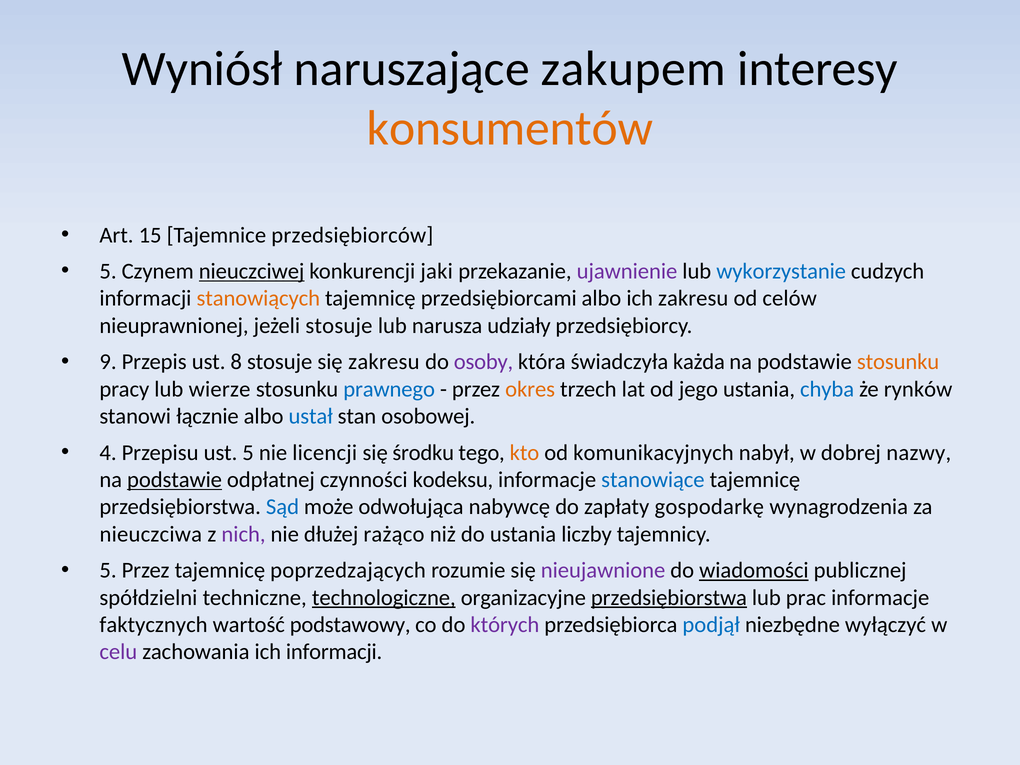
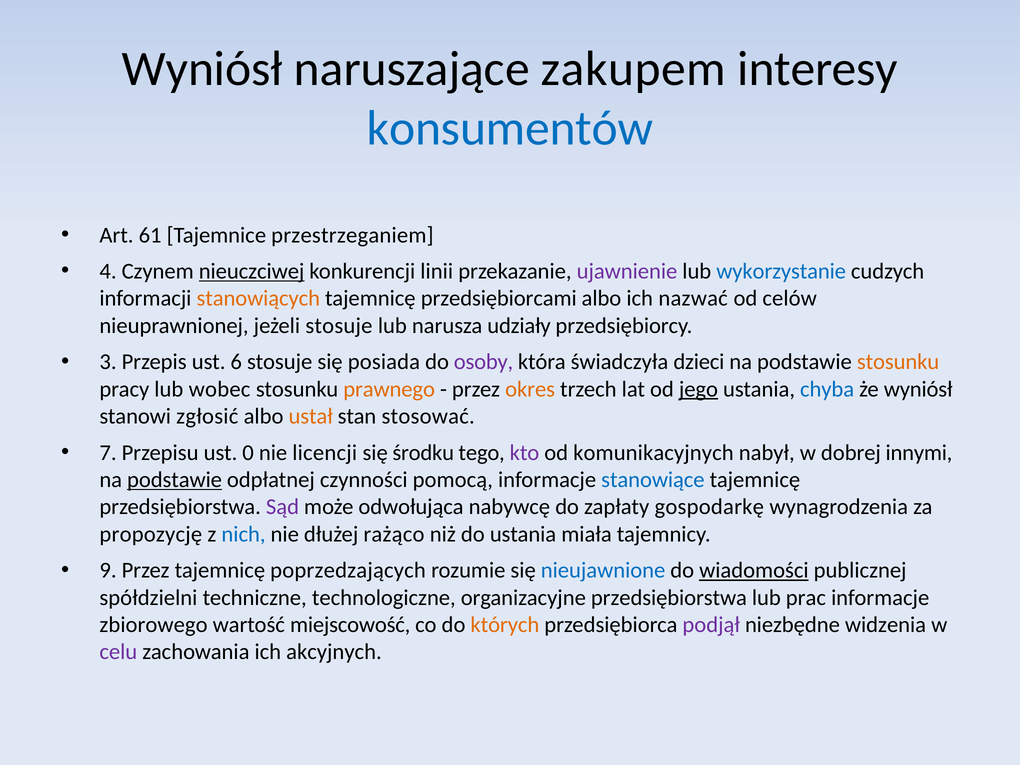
konsumentów colour: orange -> blue (510, 128)
15: 15 -> 61 (150, 235)
przedsiębiorców: przedsiębiorców -> przestrzeganiem (352, 235)
5: 5 -> 4 (108, 271)
jaki: jaki -> linii (437, 271)
ich zakresu: zakresu -> nazwać (693, 298)
9: 9 -> 3 (108, 362)
8: 8 -> 6 (236, 362)
się zakresu: zakresu -> posiada (384, 362)
każda: każda -> dzieci (699, 362)
wierze: wierze -> wobec (220, 389)
prawnego colour: blue -> orange (389, 389)
jego underline: none -> present (698, 389)
że rynków: rynków -> wyniósł (918, 389)
łącznie: łącznie -> zgłosić (207, 416)
ustał colour: blue -> orange (311, 416)
osobowej: osobowej -> stosować (428, 416)
4: 4 -> 7 (108, 453)
ust 5: 5 -> 0 (248, 453)
kto colour: orange -> purple (524, 453)
nazwy: nazwy -> innymi (919, 453)
kodeksu: kodeksu -> pomocą (453, 480)
Sąd colour: blue -> purple (283, 507)
nieuczciwa: nieuczciwa -> propozycję (151, 534)
nich colour: purple -> blue (244, 534)
liczby: liczby -> miała (587, 534)
5: 5 -> 9 (108, 570)
nieujawnione colour: purple -> blue (603, 570)
technologiczne underline: present -> none (384, 598)
przedsiębiorstwa underline: present -> none (669, 598)
faktycznych: faktycznych -> zbiorowego (154, 625)
podstawowy: podstawowy -> miejscowość (350, 625)
których colour: purple -> orange (505, 625)
podjął colour: blue -> purple (711, 625)
wyłączyć: wyłączyć -> widzenia (886, 625)
ich informacji: informacji -> akcyjnych (334, 652)
